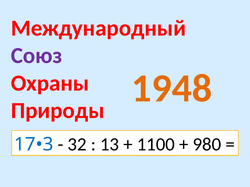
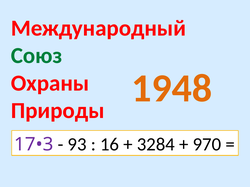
Союз colour: purple -> green (37, 56)
17•3 colour: blue -> purple (34, 145)
32: 32 -> 93 (77, 145)
13: 13 -> 16 (110, 145)
1100: 1100 -> 3284 (156, 145)
980: 980 -> 970 (207, 145)
